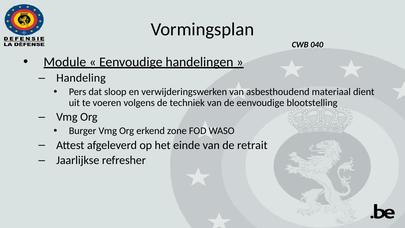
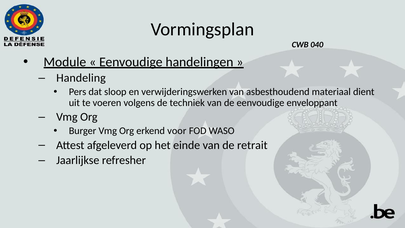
blootstelling: blootstelling -> enveloppant (312, 103)
zone: zone -> voor (177, 131)
